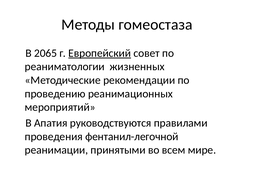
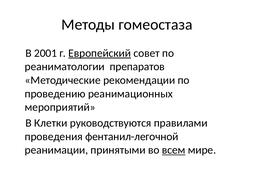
2065: 2065 -> 2001 (46, 53)
жизненных: жизненных -> препаратов (137, 67)
Апатия: Апатия -> Клетки (51, 123)
всем underline: none -> present (174, 150)
